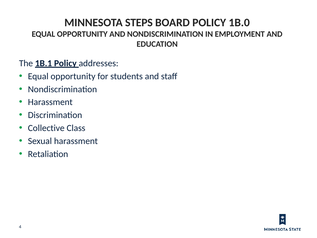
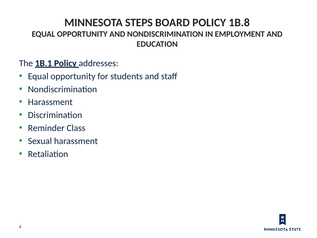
1B.0: 1B.0 -> 1B.8 (239, 22)
Collective: Collective -> Reminder (46, 128)
